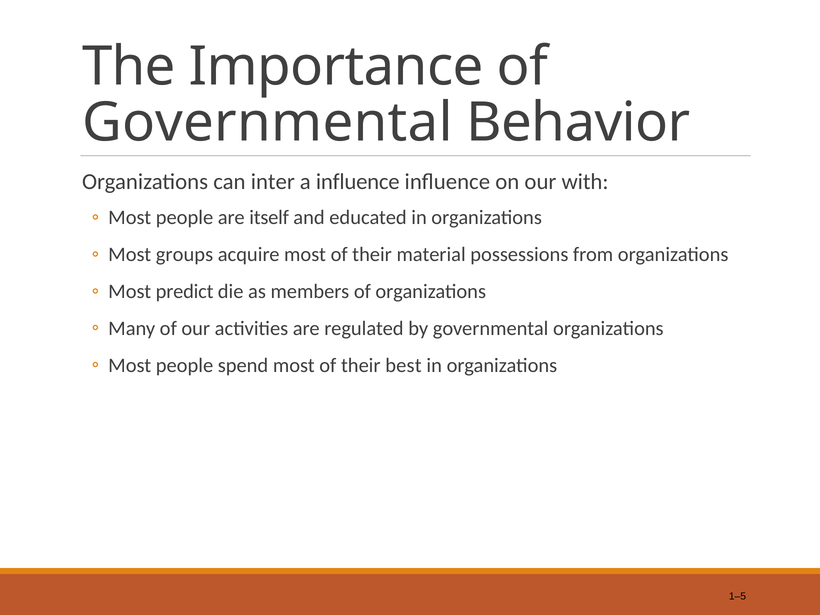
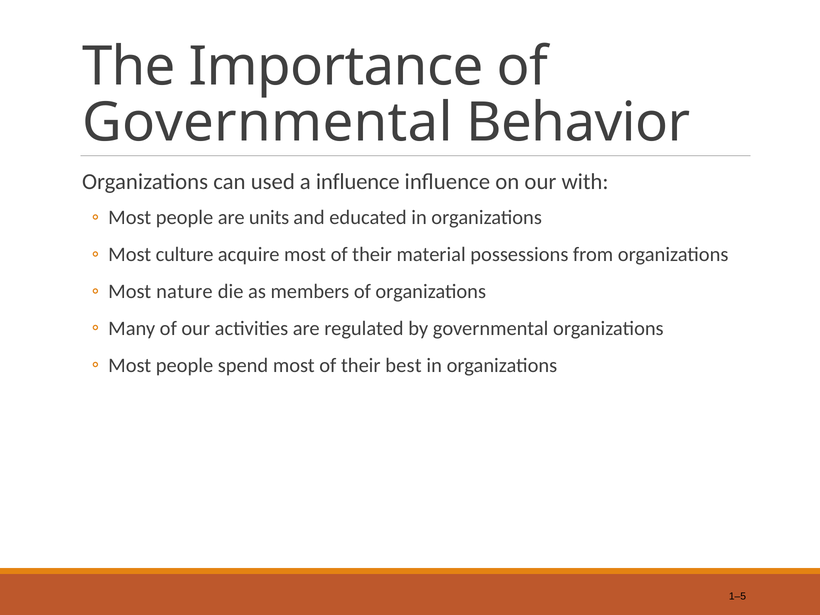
inter: inter -> used (273, 182)
itself: itself -> units (269, 218)
groups: groups -> culture (185, 255)
predict: predict -> nature (184, 292)
